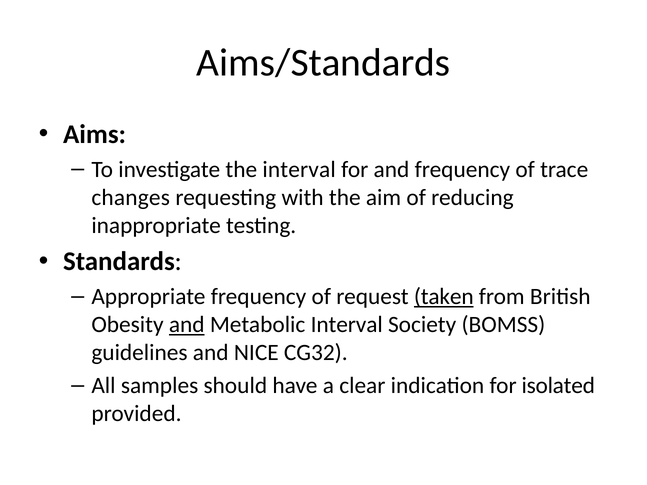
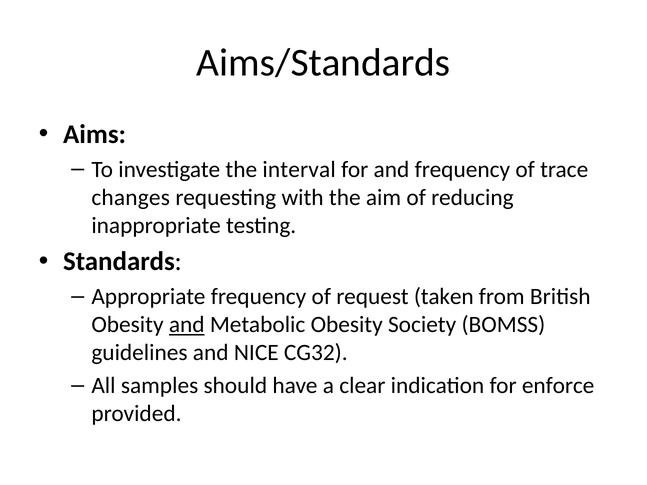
taken underline: present -> none (444, 297)
Metabolic Interval: Interval -> Obesity (347, 325)
isolated: isolated -> enforce (558, 386)
